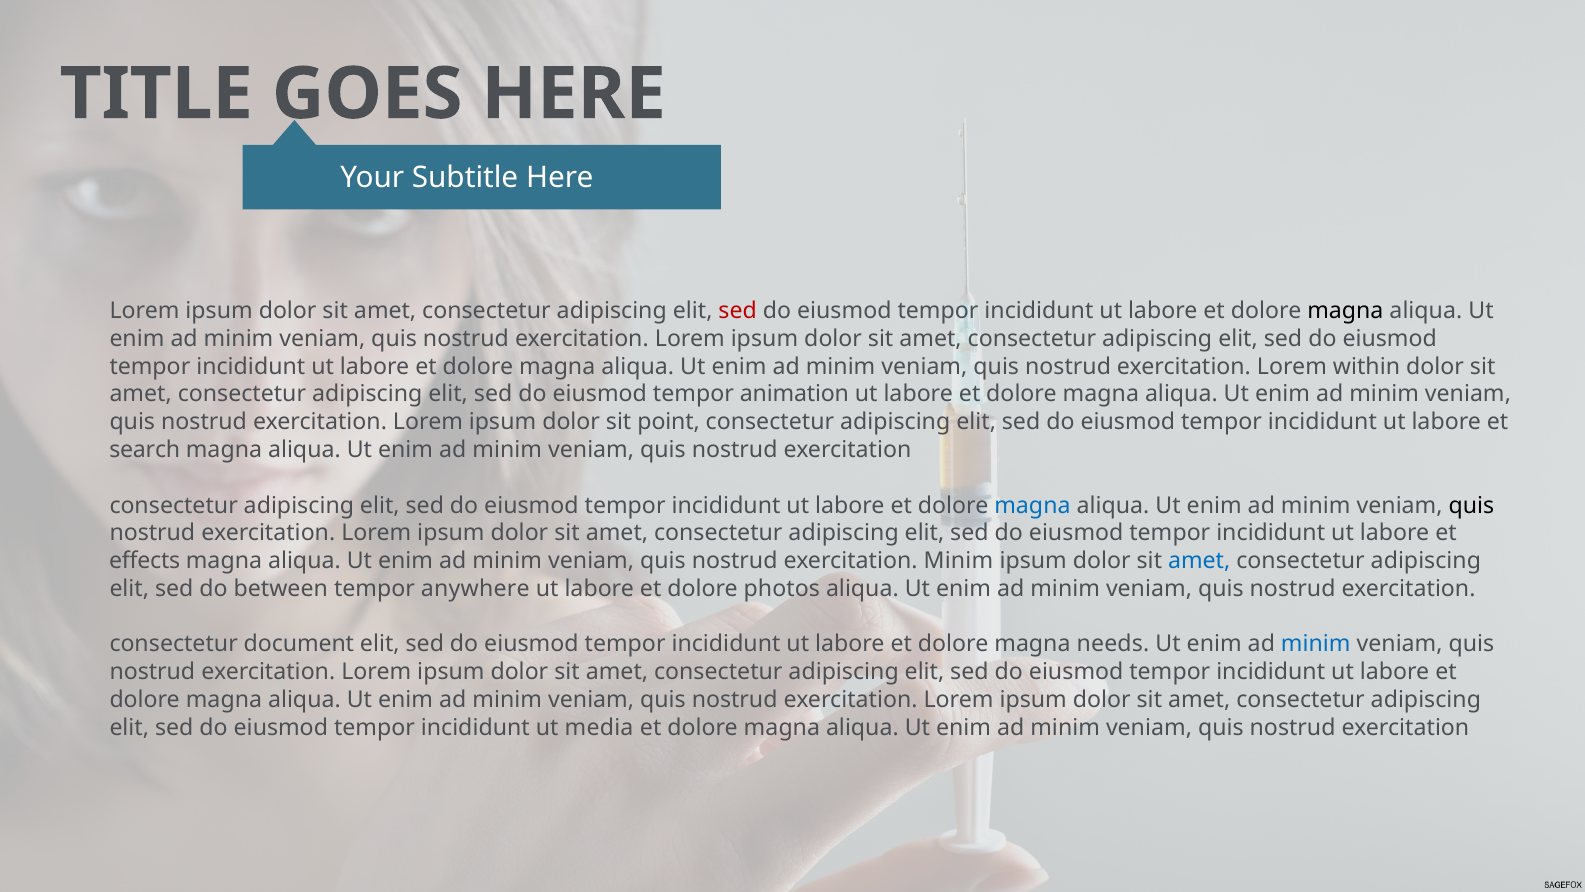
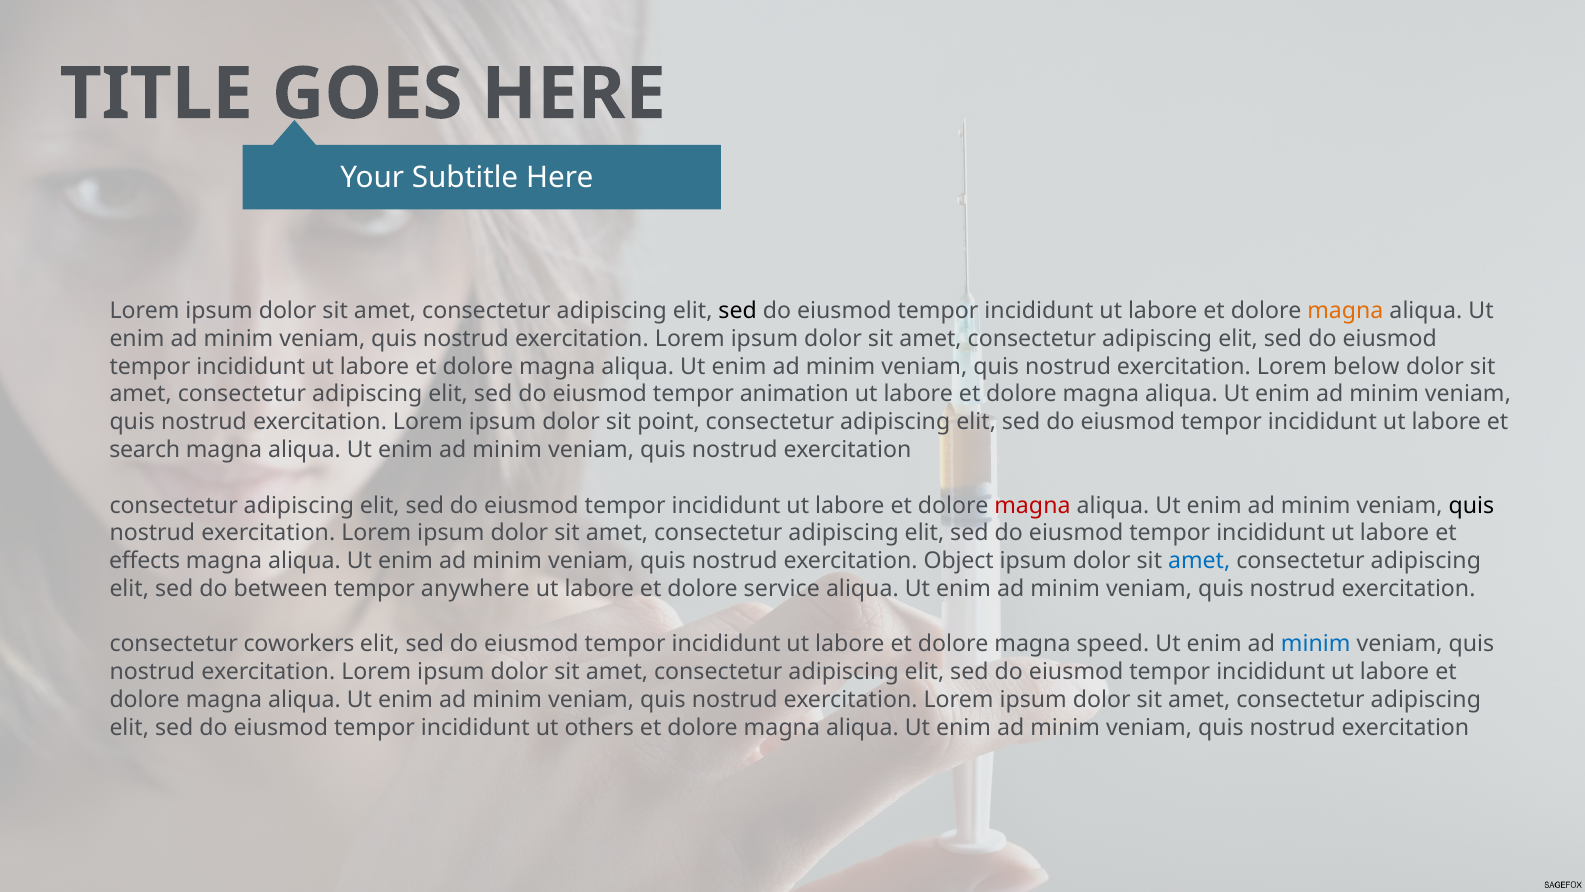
sed colour: red -> black (738, 311)
magna colour: black -> orange (1345, 311)
within: within -> below (1366, 366)
magna colour: blue -> red (1032, 505)
exercitation Minim: Minim -> Object (959, 561)
photos: photos -> service (782, 588)
document: document -> coworkers (299, 644)
needs: needs -> speed (1113, 644)
media: media -> others (599, 727)
